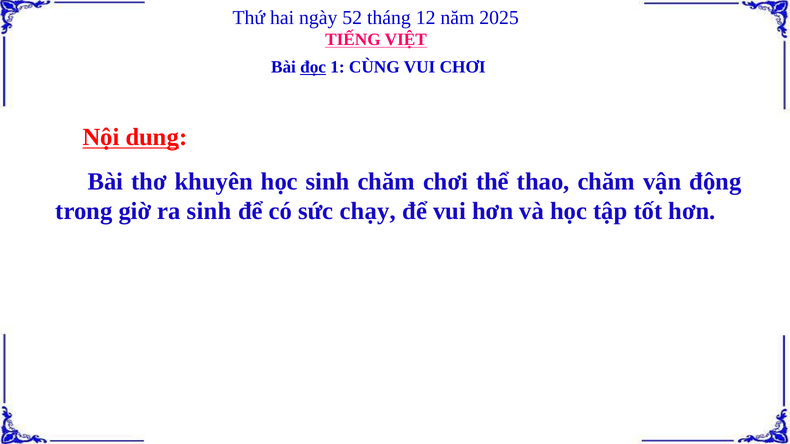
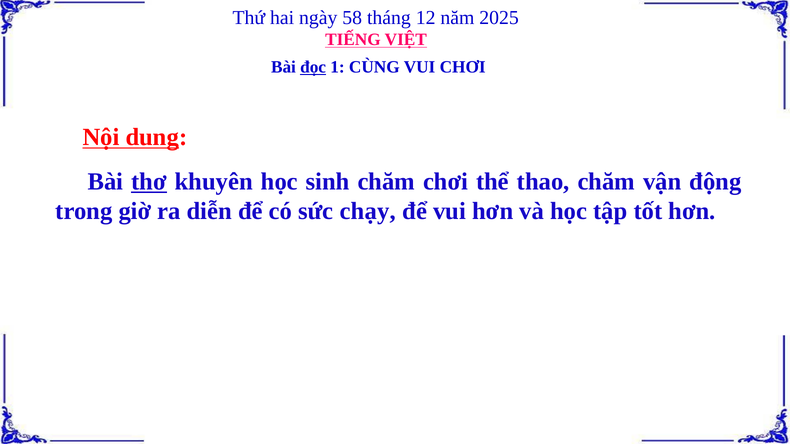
52: 52 -> 58 (352, 17)
thơ underline: none -> present (149, 181)
ra sinh: sinh -> diễn (209, 211)
